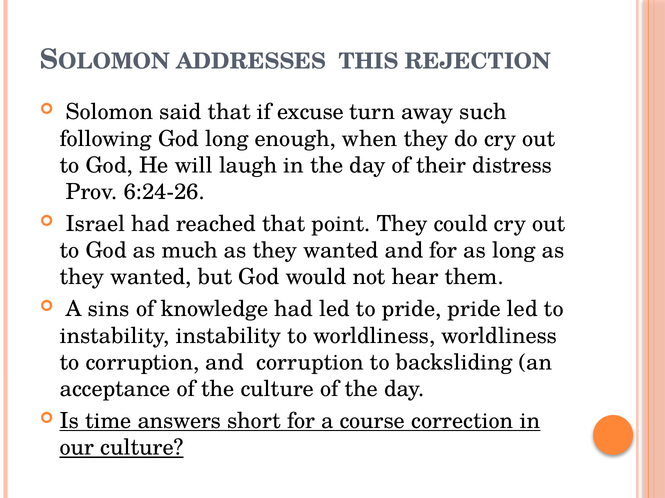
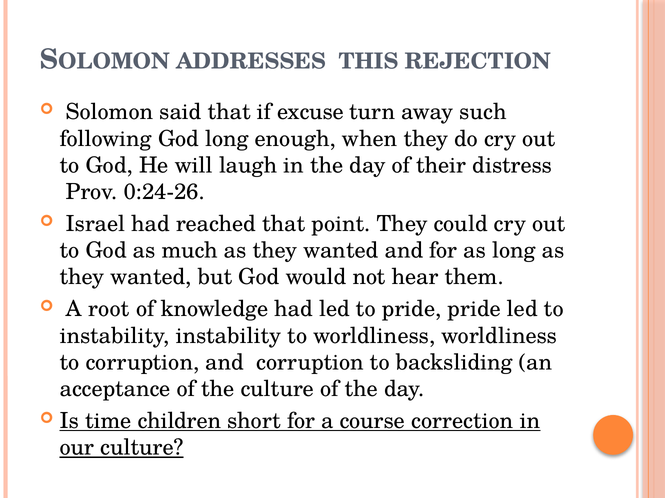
6:24-26: 6:24-26 -> 0:24-26 (164, 192)
sins: sins -> root (109, 310)
answers: answers -> children (179, 422)
